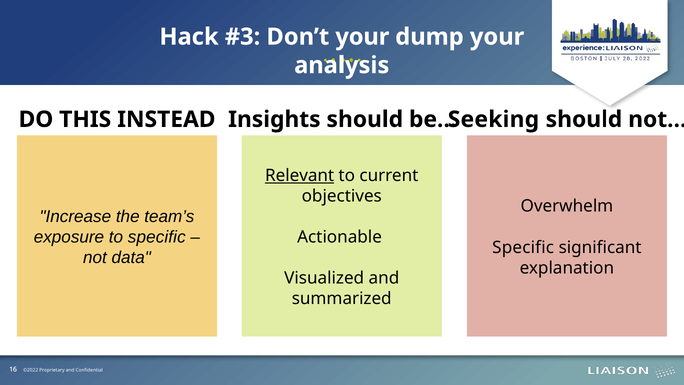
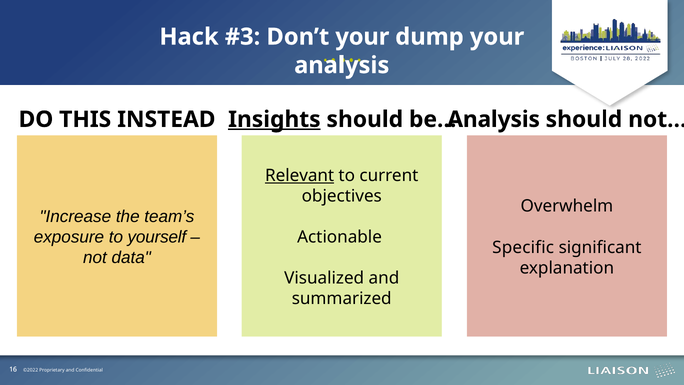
Insights underline: none -> present (274, 119)
Seeking: Seeking -> Analysis (494, 119)
to specific: specific -> yourself (157, 237)
